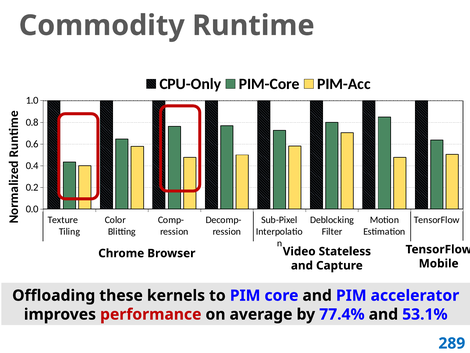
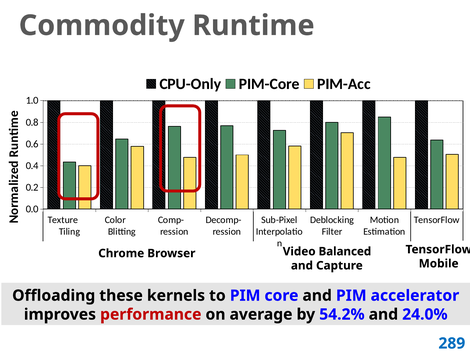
Stateless: Stateless -> Balanced (345, 251)
77.4%: 77.4% -> 54.2% (342, 314)
53.1%: 53.1% -> 24.0% (425, 314)
